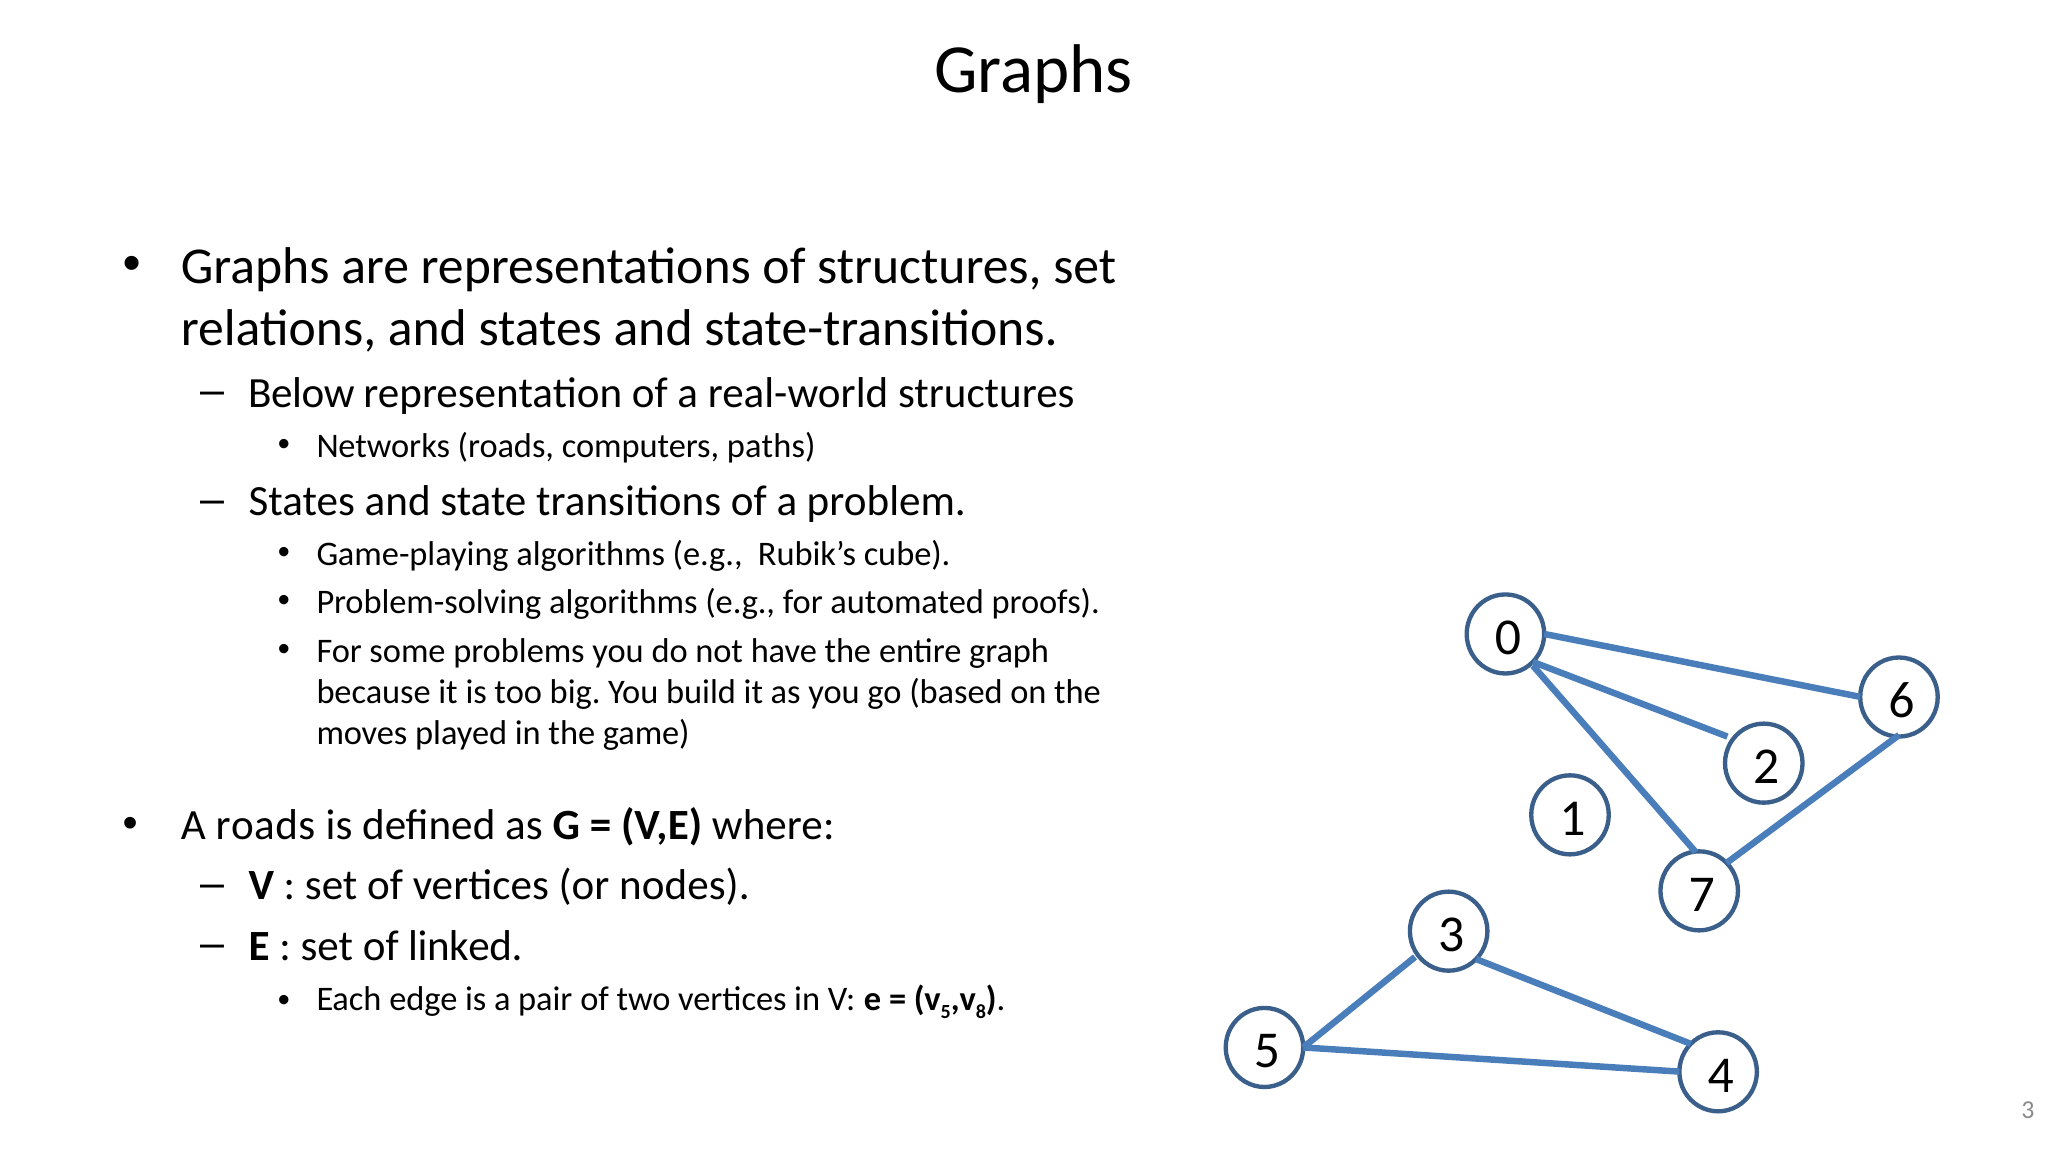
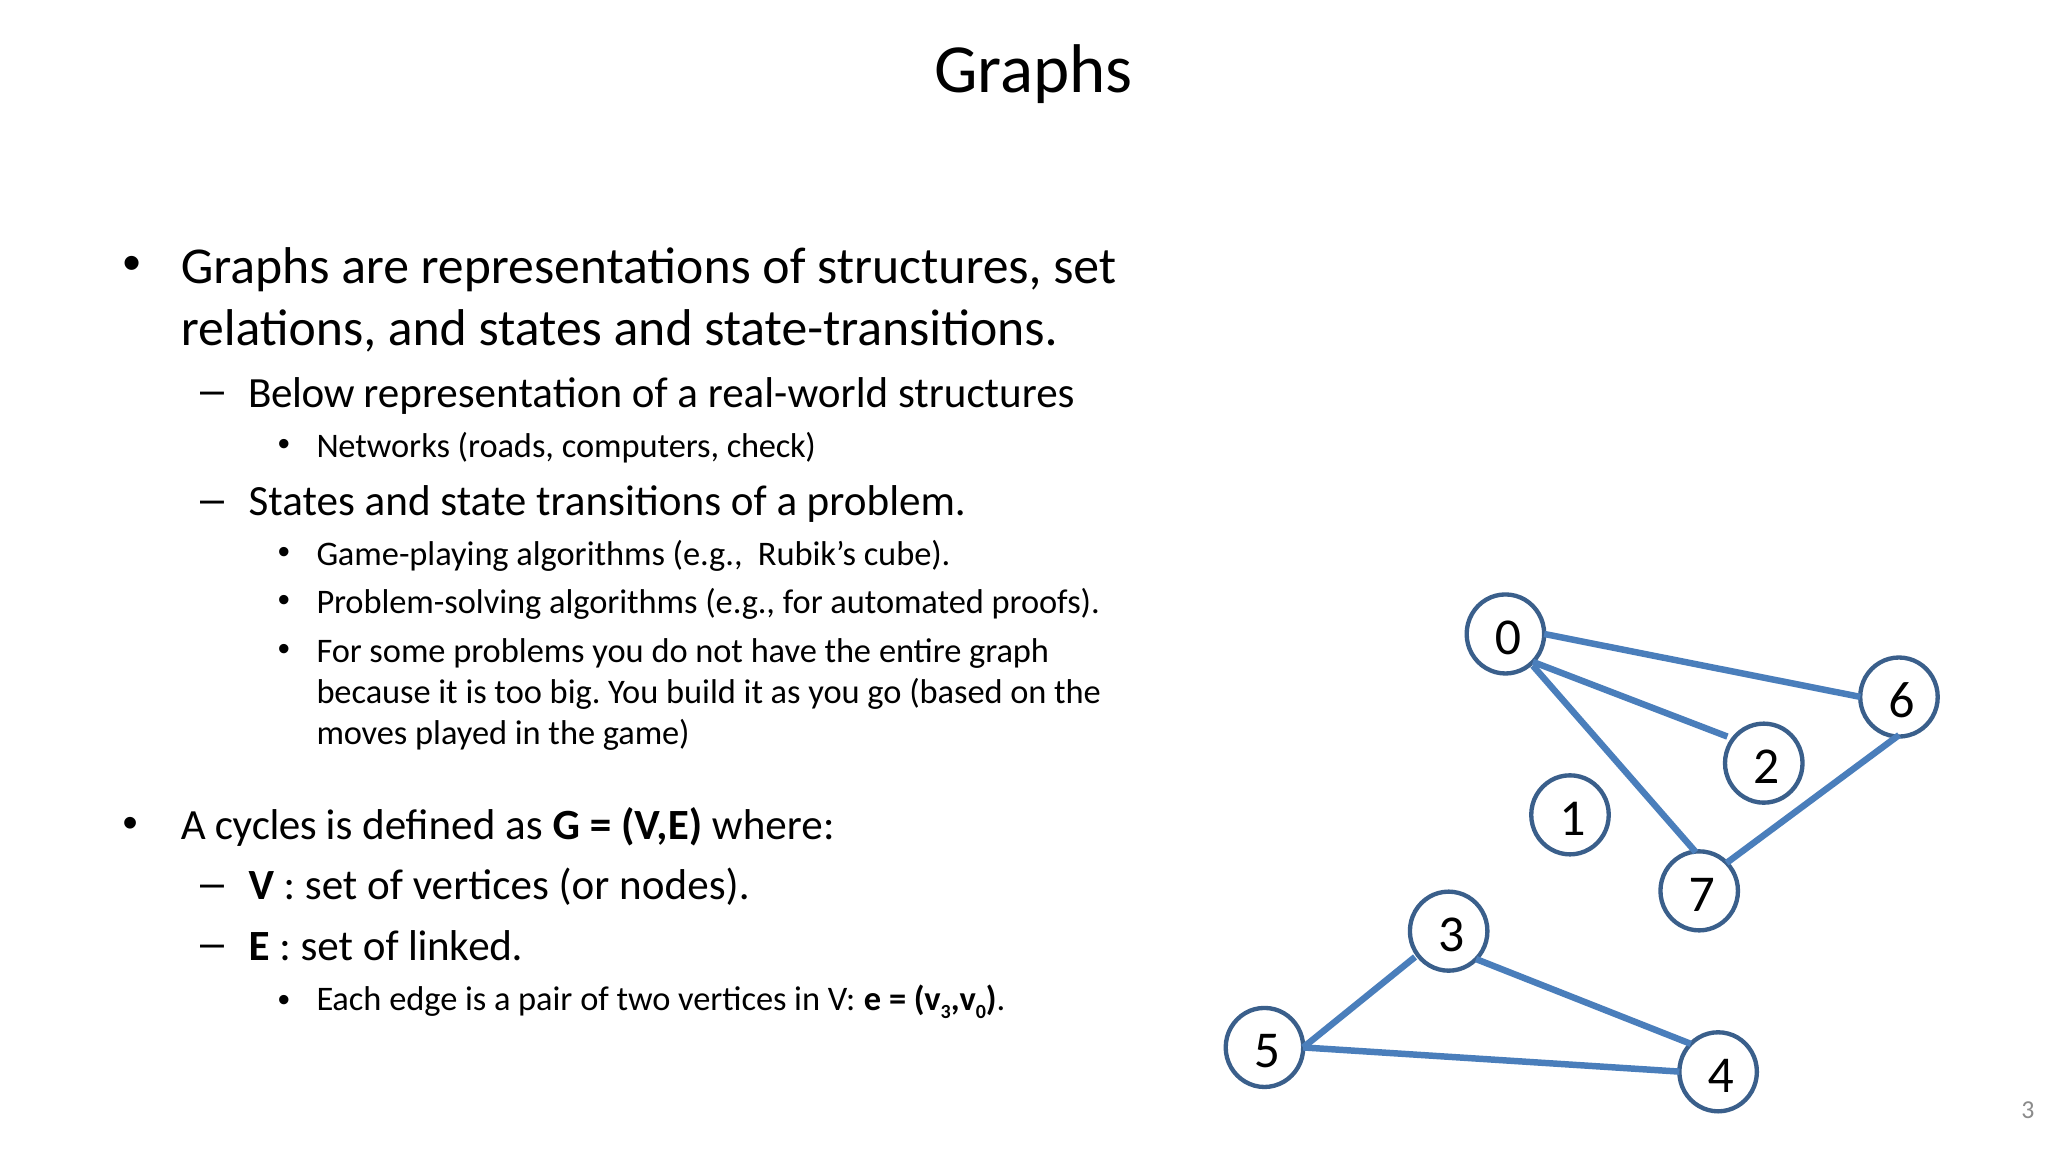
paths: paths -> check (771, 446)
A roads: roads -> cycles (266, 825)
v 5: 5 -> 3 (946, 1012)
8: 8 -> 0 (981, 1012)
